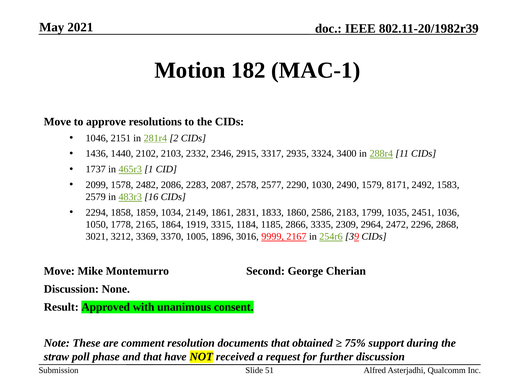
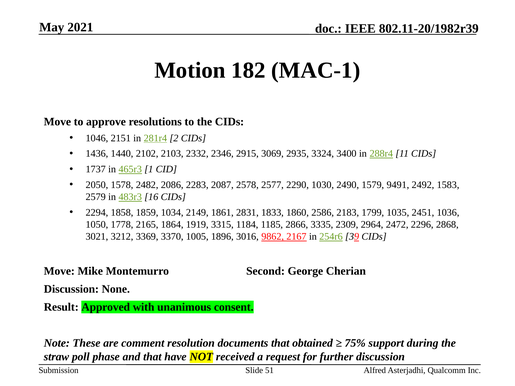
3317: 3317 -> 3069 (272, 154)
2099: 2099 -> 2050 (97, 185)
8171: 8171 -> 9491 (398, 185)
9999: 9999 -> 9862 (273, 237)
